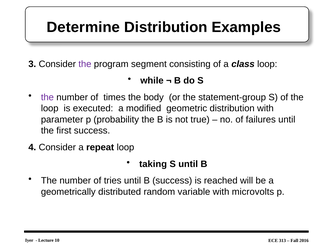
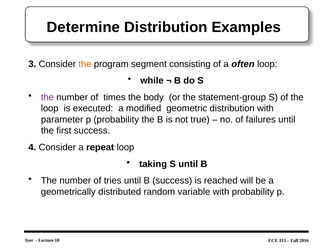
the colour: purple -> orange (85, 64)
class: class -> often (243, 64)
with microvolts: microvolts -> probability (253, 192)
